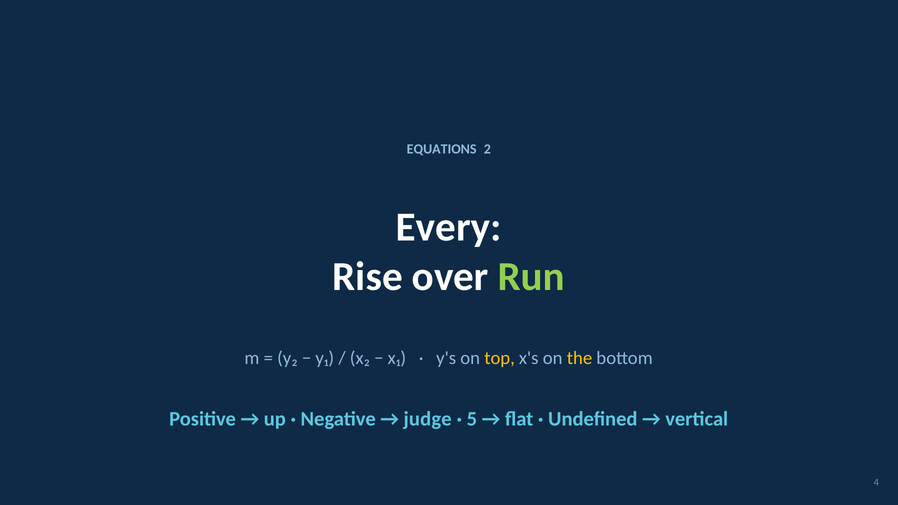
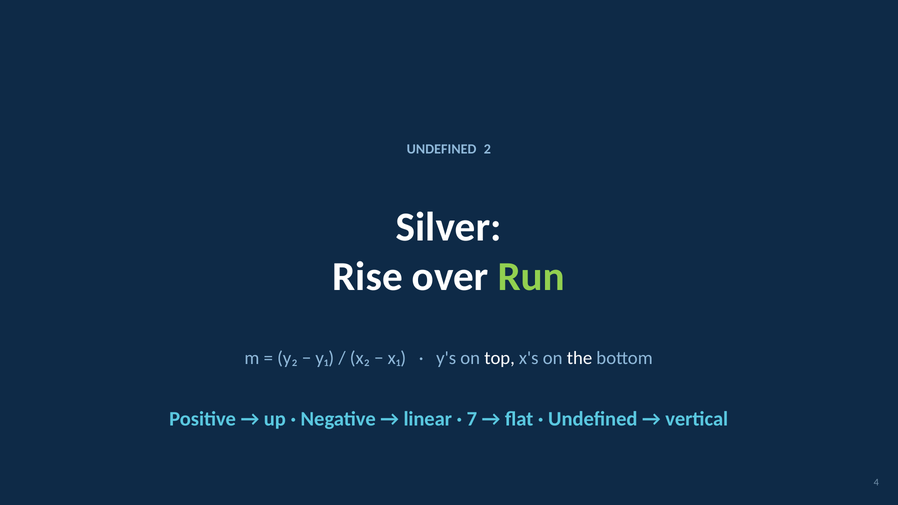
EQUATIONS: EQUATIONS -> UNDEFINED (442, 149)
Every: Every -> Silver (449, 227)
top colour: yellow -> white (500, 358)
the colour: yellow -> white (579, 358)
judge: judge -> linear (428, 419)
5: 5 -> 7 (472, 419)
